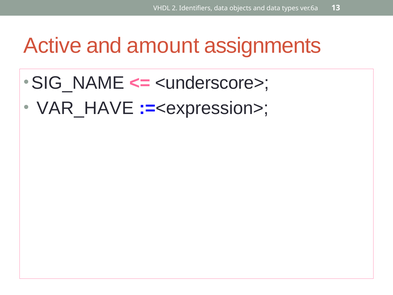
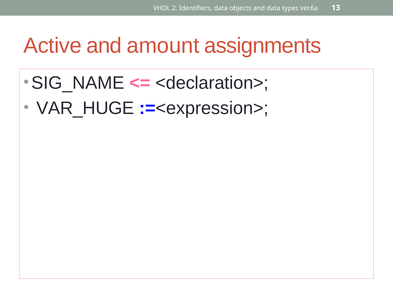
<underscore>: <underscore> -> <declaration> (212, 83)
VAR_HAVE: VAR_HAVE -> VAR_HUGE (85, 108)
